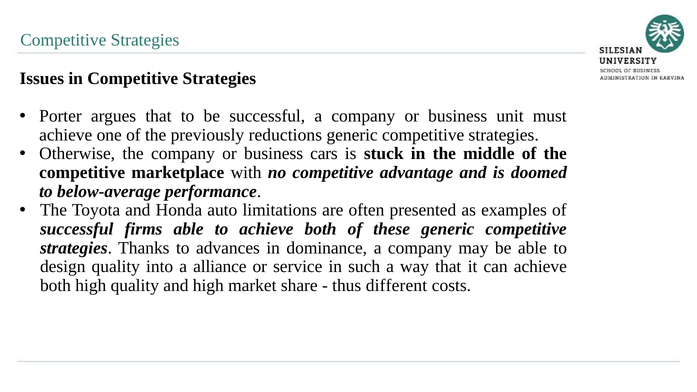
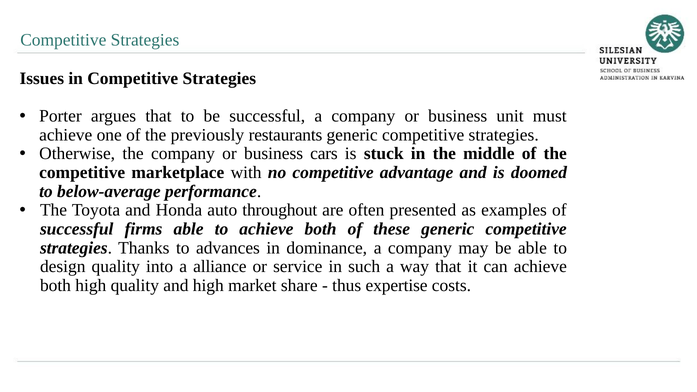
reductions: reductions -> restaurants (285, 135)
limitations: limitations -> throughout (280, 210)
different: different -> expertise (397, 285)
